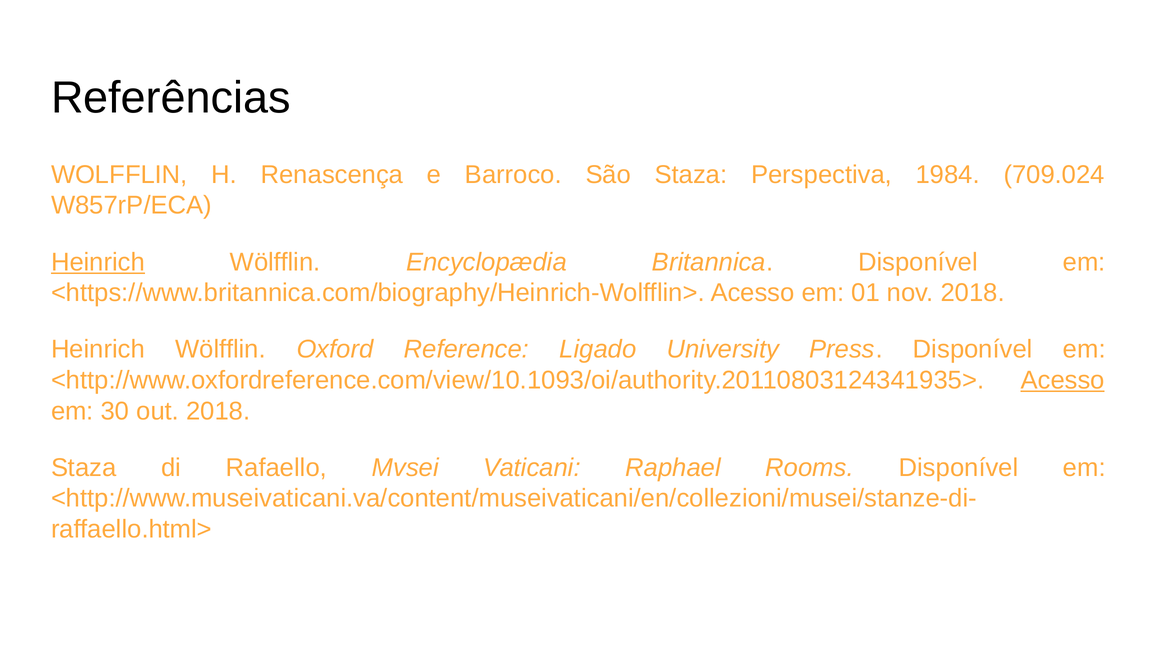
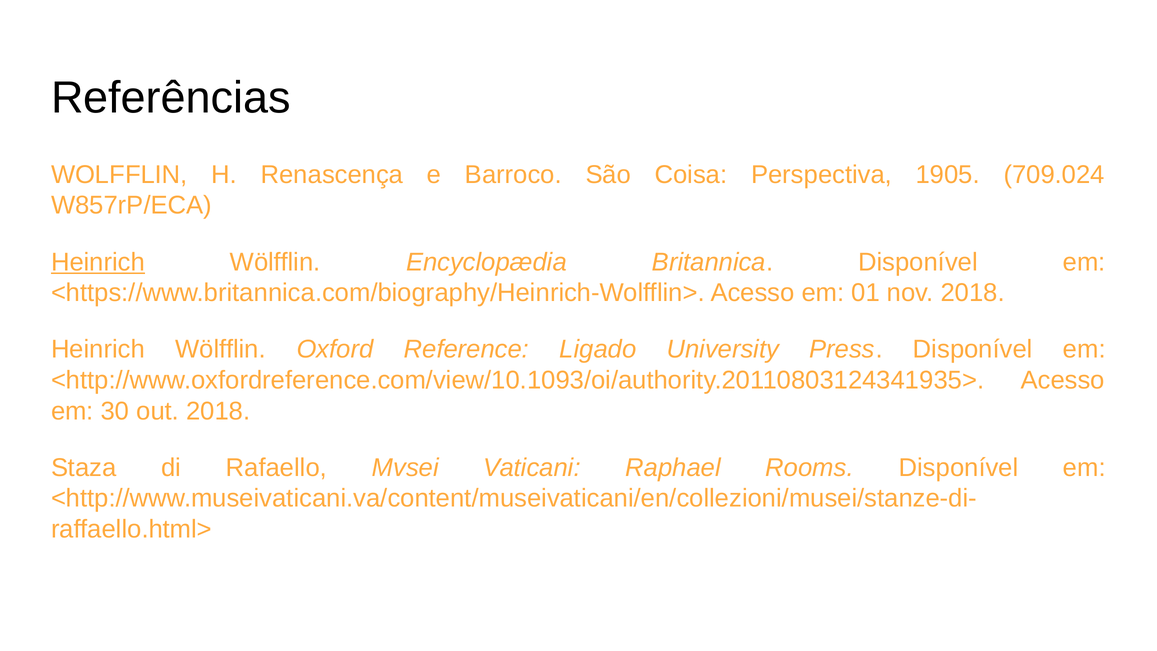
São Staza: Staza -> Coisa (691, 175)
1984: 1984 -> 1905 (948, 175)
Acesso underline: present -> none (1063, 380)
